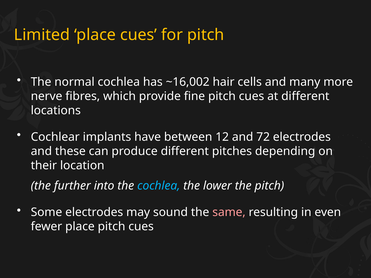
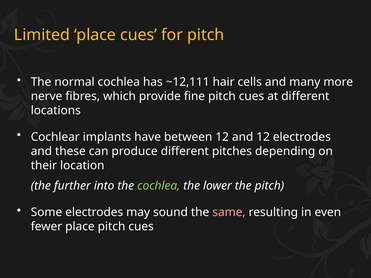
~16,002: ~16,002 -> ~12,111 (188, 82)
and 72: 72 -> 12 (263, 137)
cochlea colour: light blue -> light green (159, 186)
